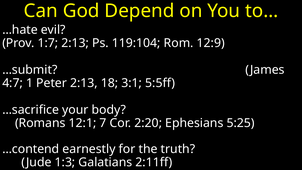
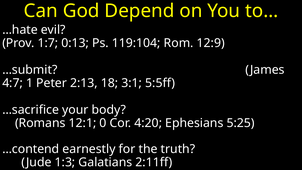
1:7 2:13: 2:13 -> 0:13 (75, 43)
7: 7 -> 0 (103, 123)
2:20: 2:20 -> 4:20 (148, 123)
